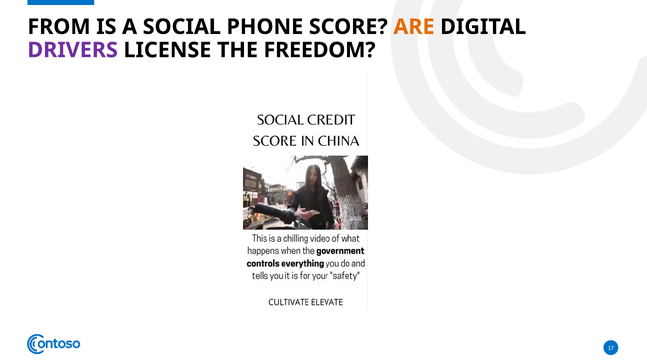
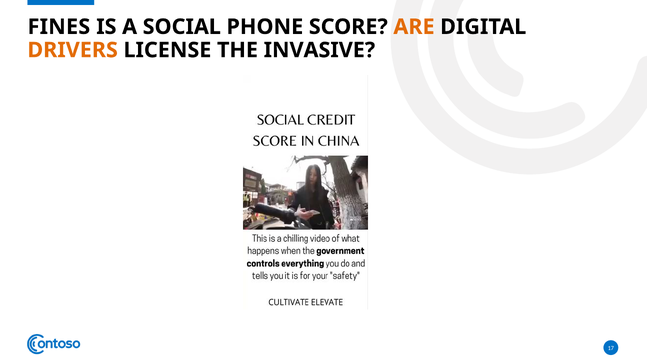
FROM: FROM -> FINES (59, 27)
DRIVERS colour: purple -> orange (73, 50)
FREEDOM: FREEDOM -> INVASIVE (319, 50)
